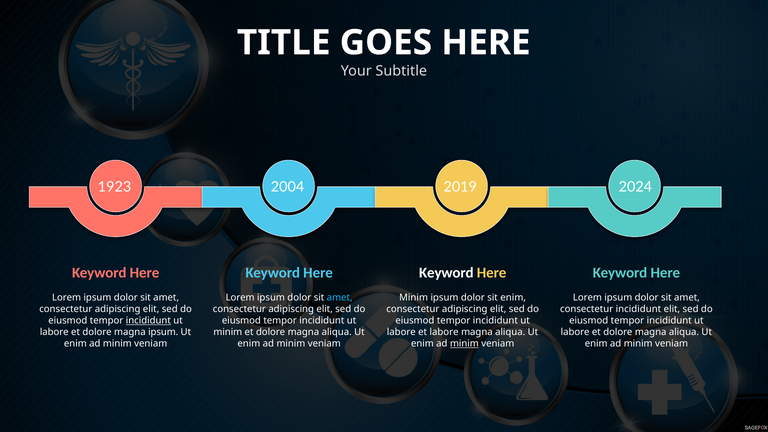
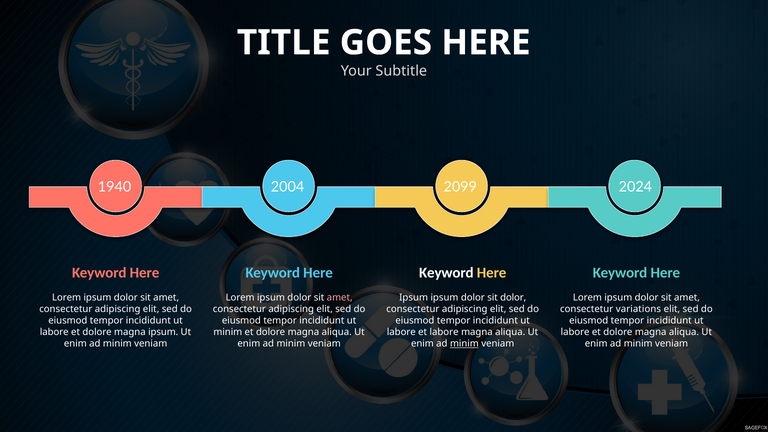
1923: 1923 -> 1940 (115, 187)
2019: 2019 -> 2099 (460, 187)
amet colour: light blue -> pink (340, 298)
Minim: Minim -> Ipsum (414, 298)
sit enim: enim -> dolor (513, 298)
consectetur incididunt: incididunt -> variations (638, 309)
incididunt underline: present -> none (148, 321)
